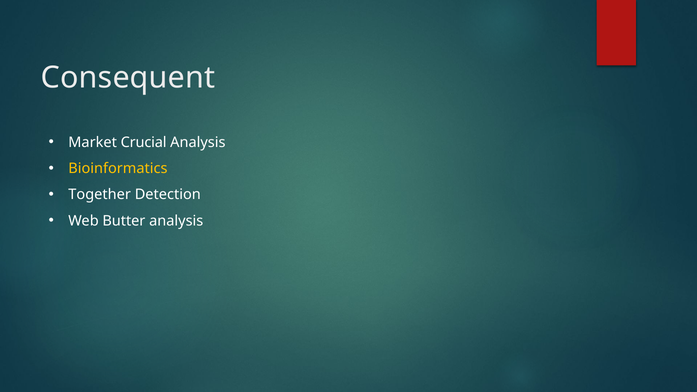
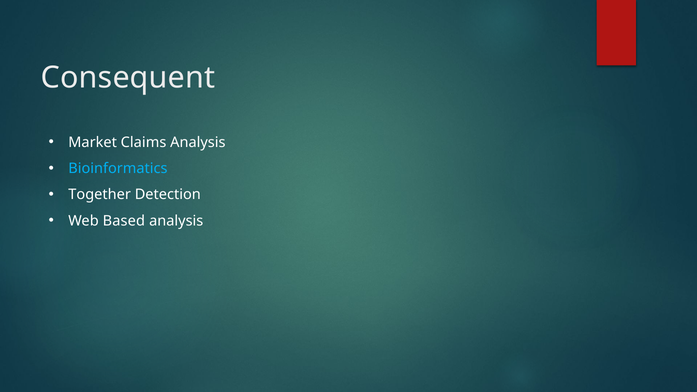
Crucial: Crucial -> Claims (144, 142)
Bioinformatics colour: yellow -> light blue (118, 169)
Butter: Butter -> Based (124, 221)
